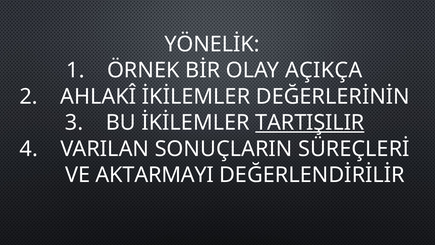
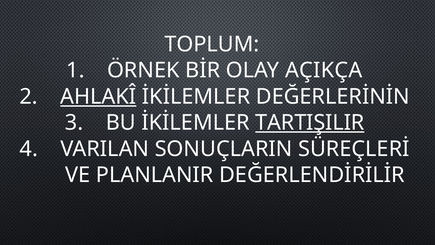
YÖNELİK: YÖNELİK -> TOPLUM (212, 44)
AHLAKÎ underline: none -> present (98, 96)
AKTARMAYI: AKTARMAYI -> PLANLANIR (155, 175)
